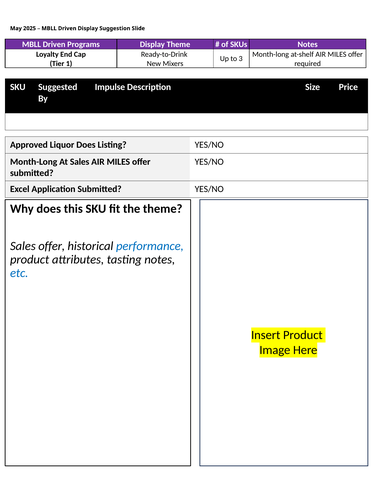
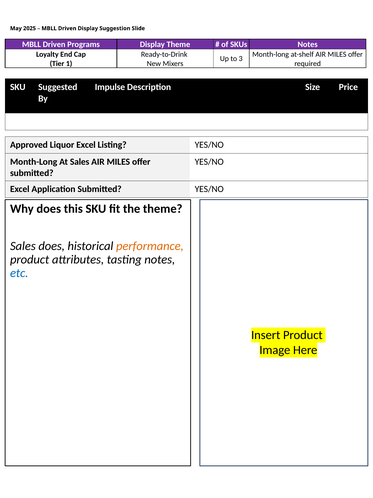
Liquor Does: Does -> Excel (86, 145)
Sales offer: offer -> does (52, 246)
performance colour: blue -> orange (150, 246)
